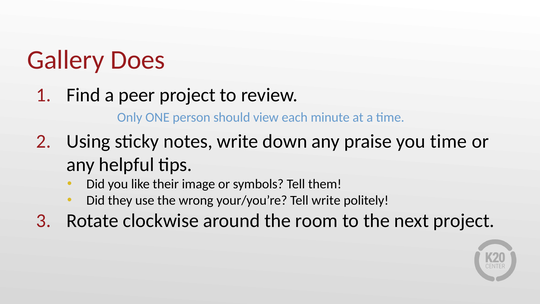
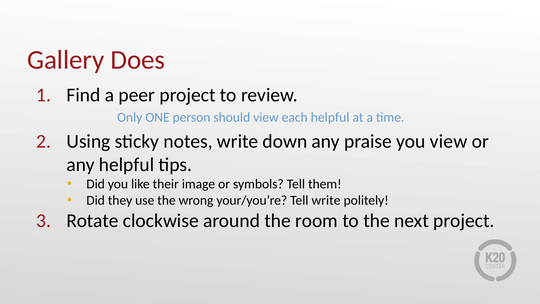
each minute: minute -> helpful (330, 117)
you time: time -> view (449, 141)
